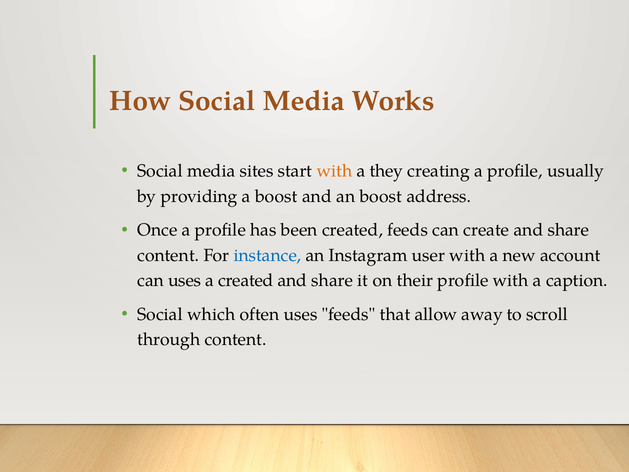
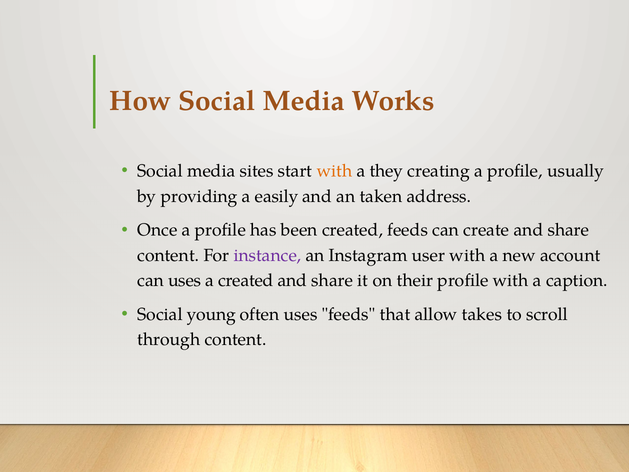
a boost: boost -> easily (277, 196)
an boost: boost -> taken (381, 196)
instance colour: blue -> purple (267, 255)
which: which -> young (211, 314)
away: away -> takes (482, 314)
